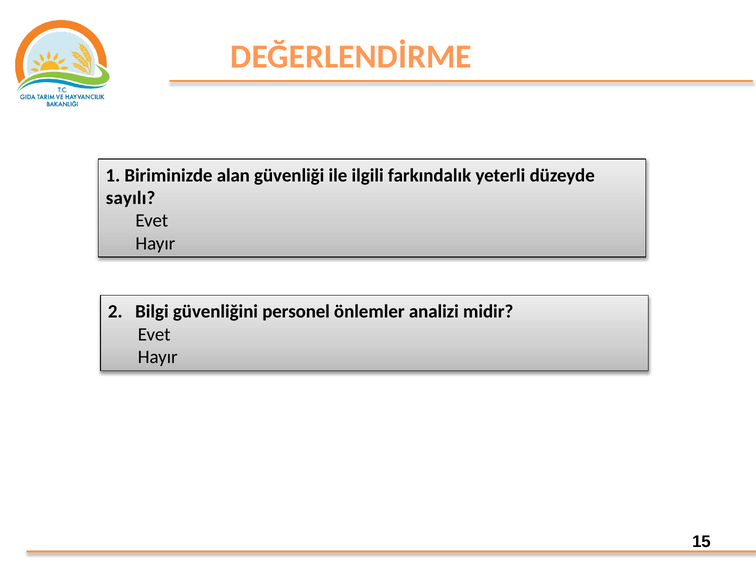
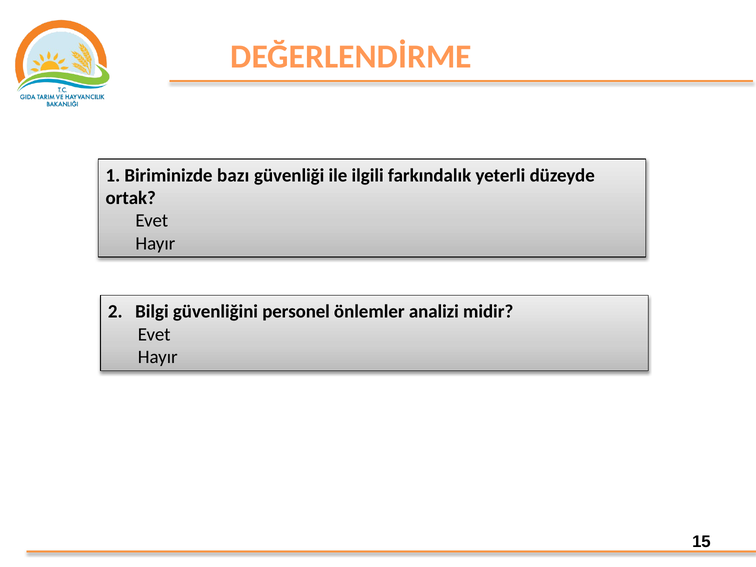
alan: alan -> bazı (233, 175)
sayılı: sayılı -> ortak (131, 198)
